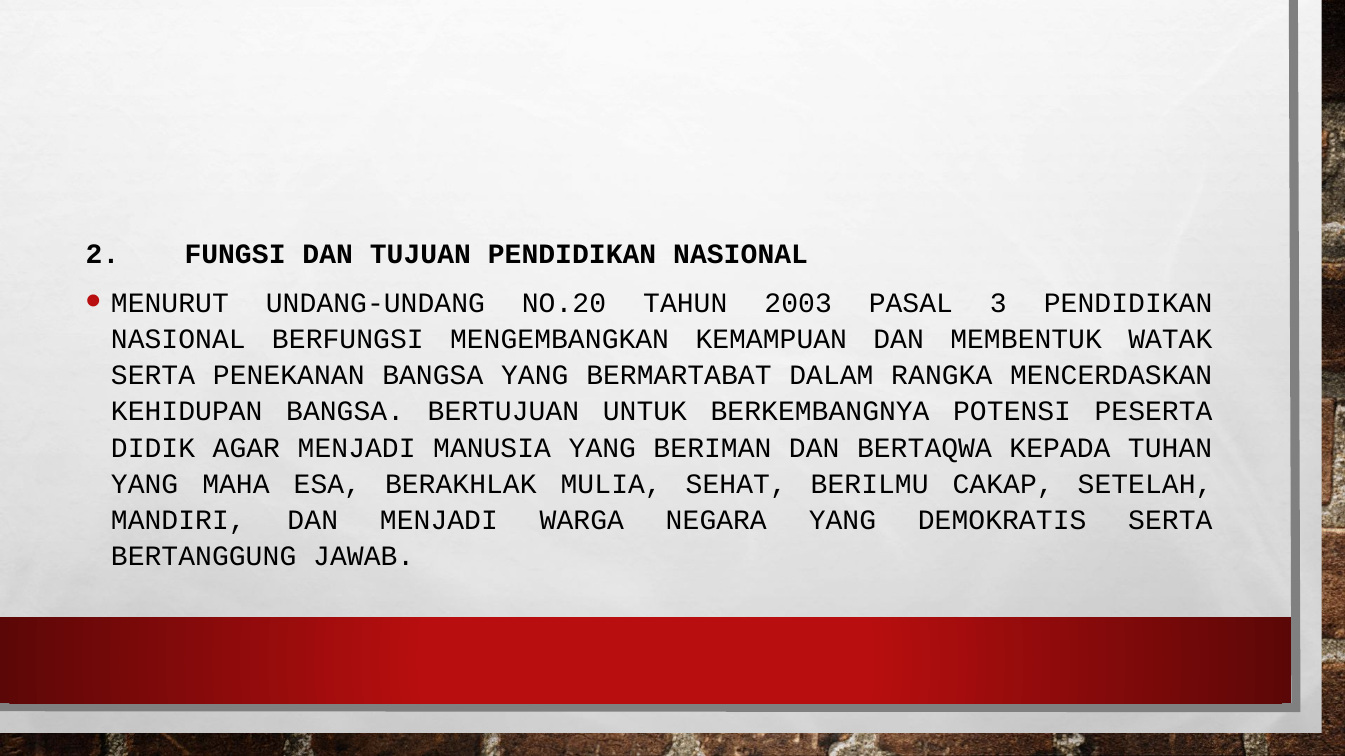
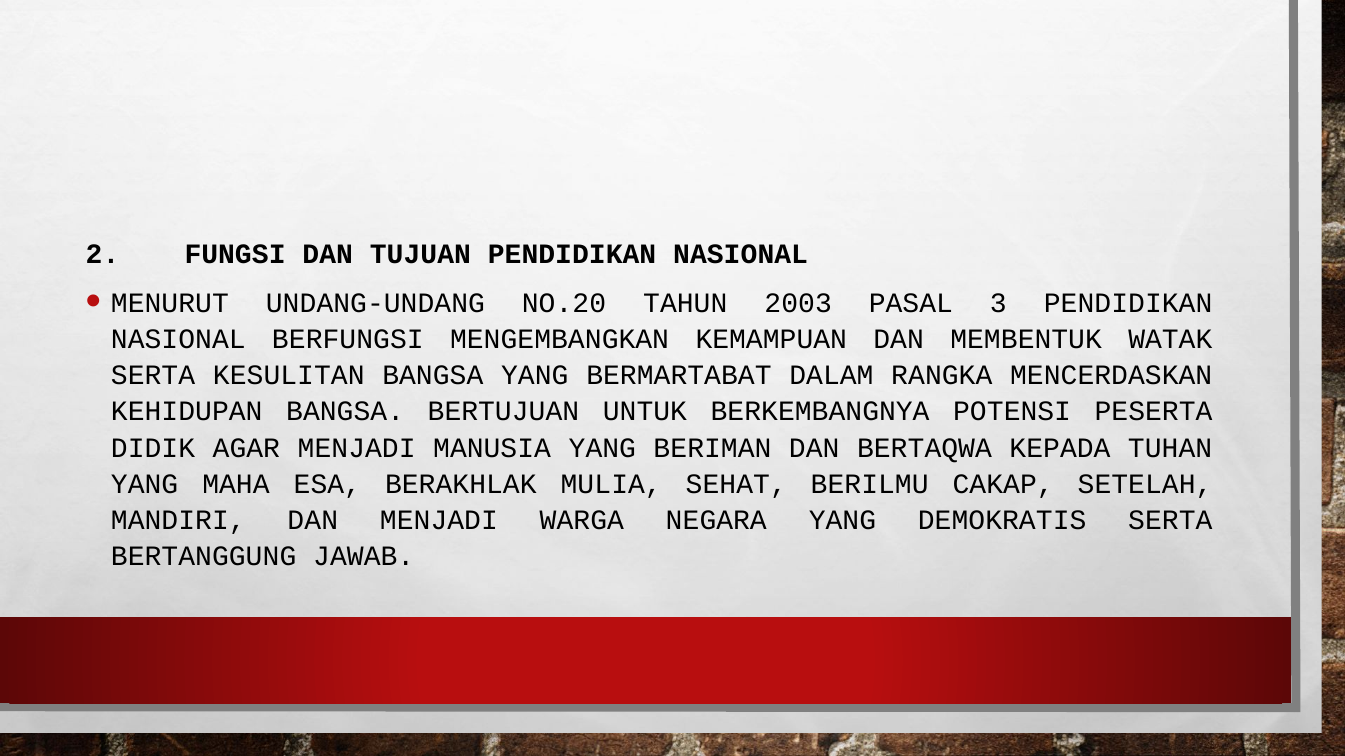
PENEKANAN: PENEKANAN -> KESULITAN (289, 376)
